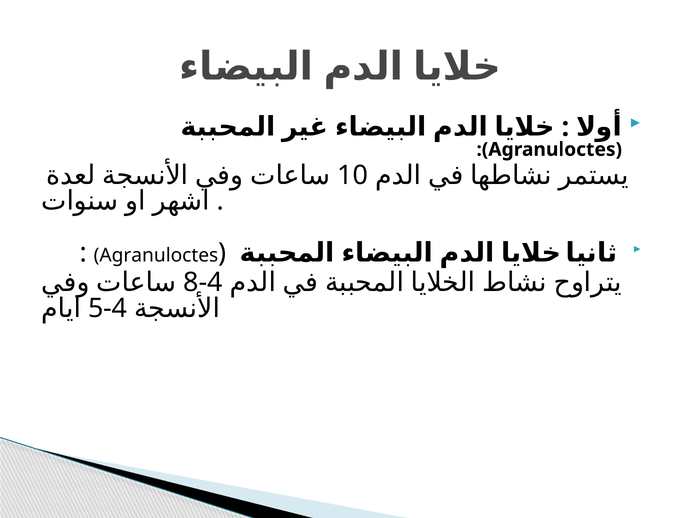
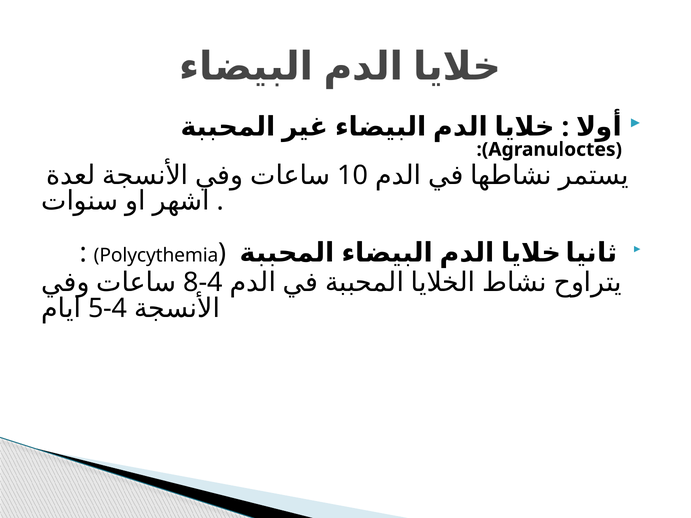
Agranuloctes: Agranuloctes -> Polycythemia (159, 255)
